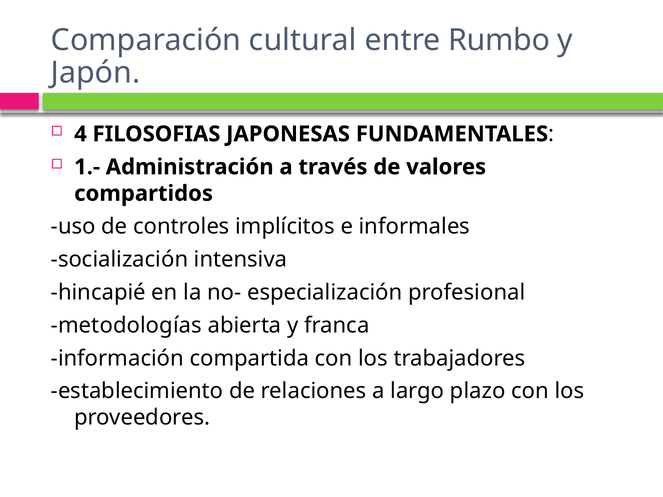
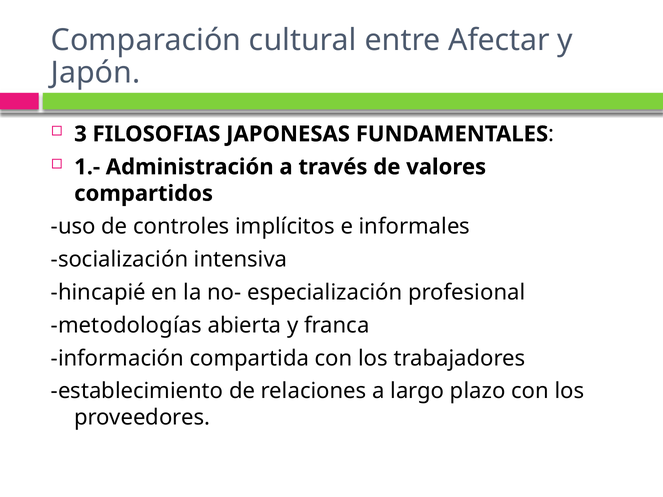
Rumbo: Rumbo -> Afectar (499, 40)
4: 4 -> 3 (80, 134)
